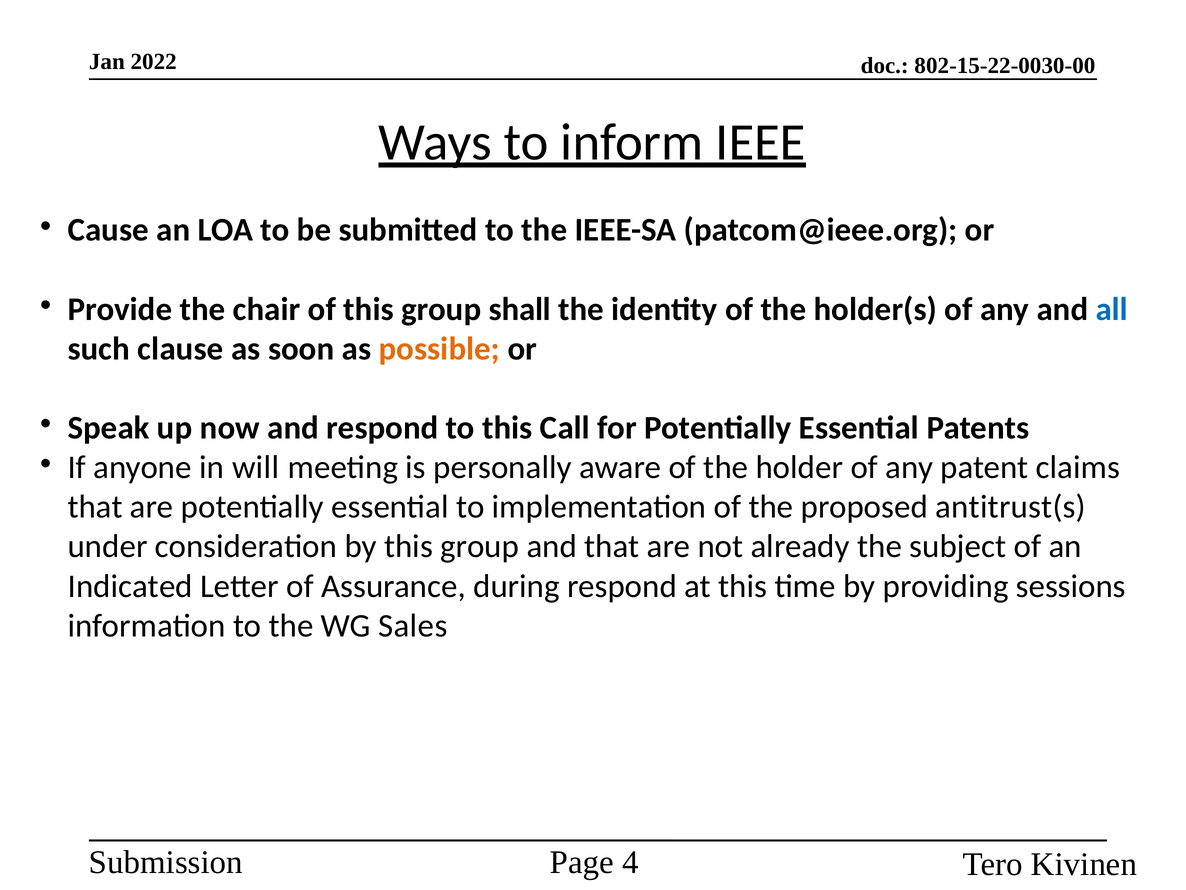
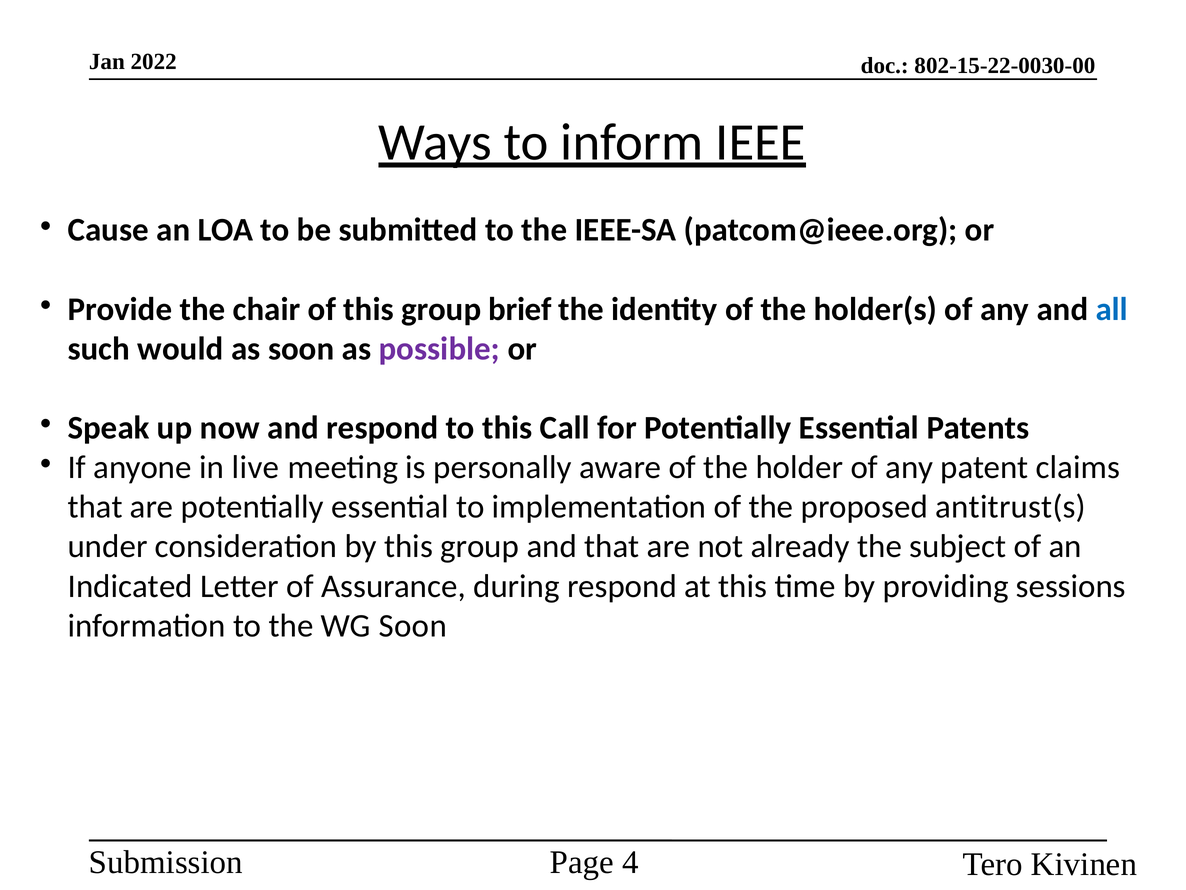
shall: shall -> brief (520, 309)
clause: clause -> would (180, 349)
possible colour: orange -> purple (439, 349)
will: will -> live (256, 467)
WG Sales: Sales -> Soon (413, 625)
